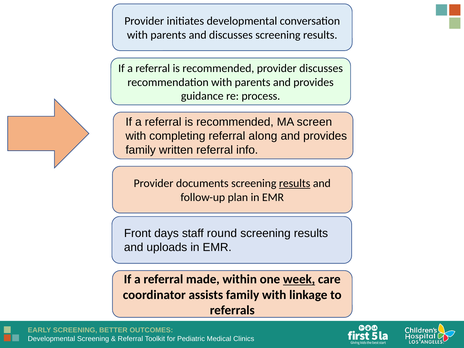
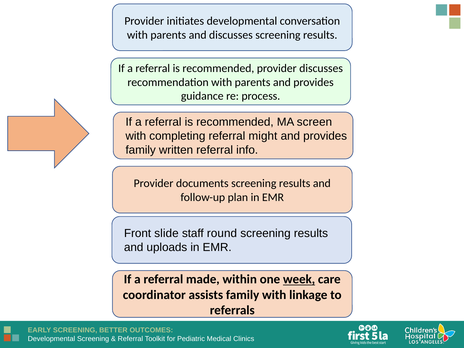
along: along -> might (263, 136)
results underline: present -> none (295, 183)
days: days -> slide (166, 233)
